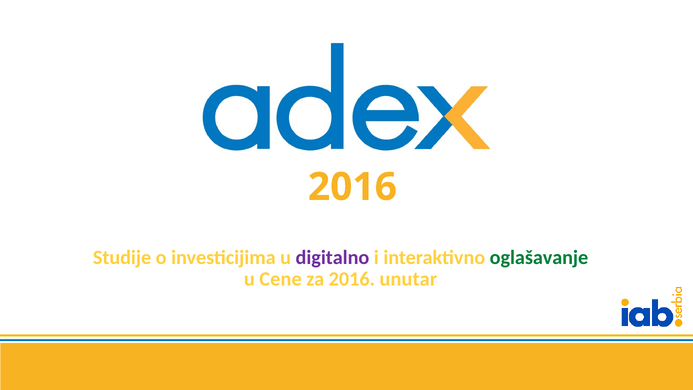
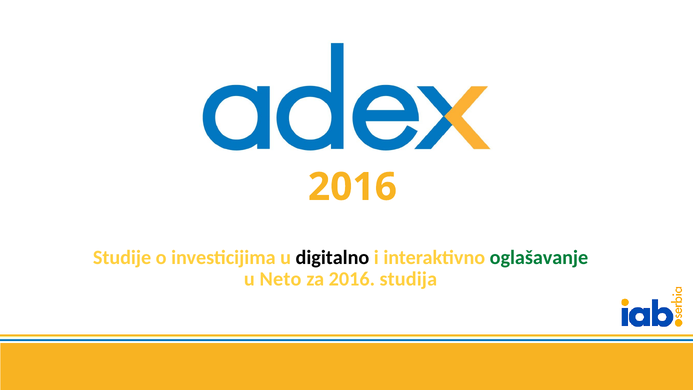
digitalno colour: purple -> black (332, 257)
Cene: Cene -> Neto (280, 279)
unutar: unutar -> studija (408, 279)
